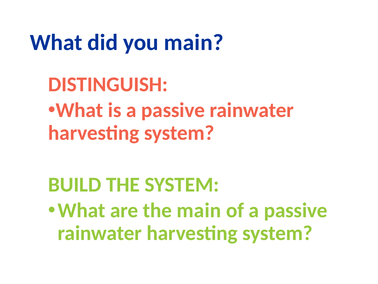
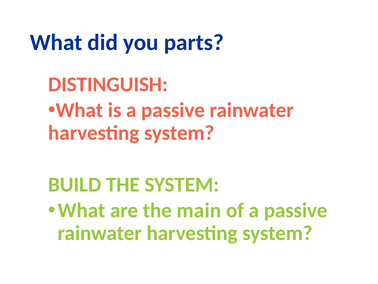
you main: main -> parts (194, 42)
